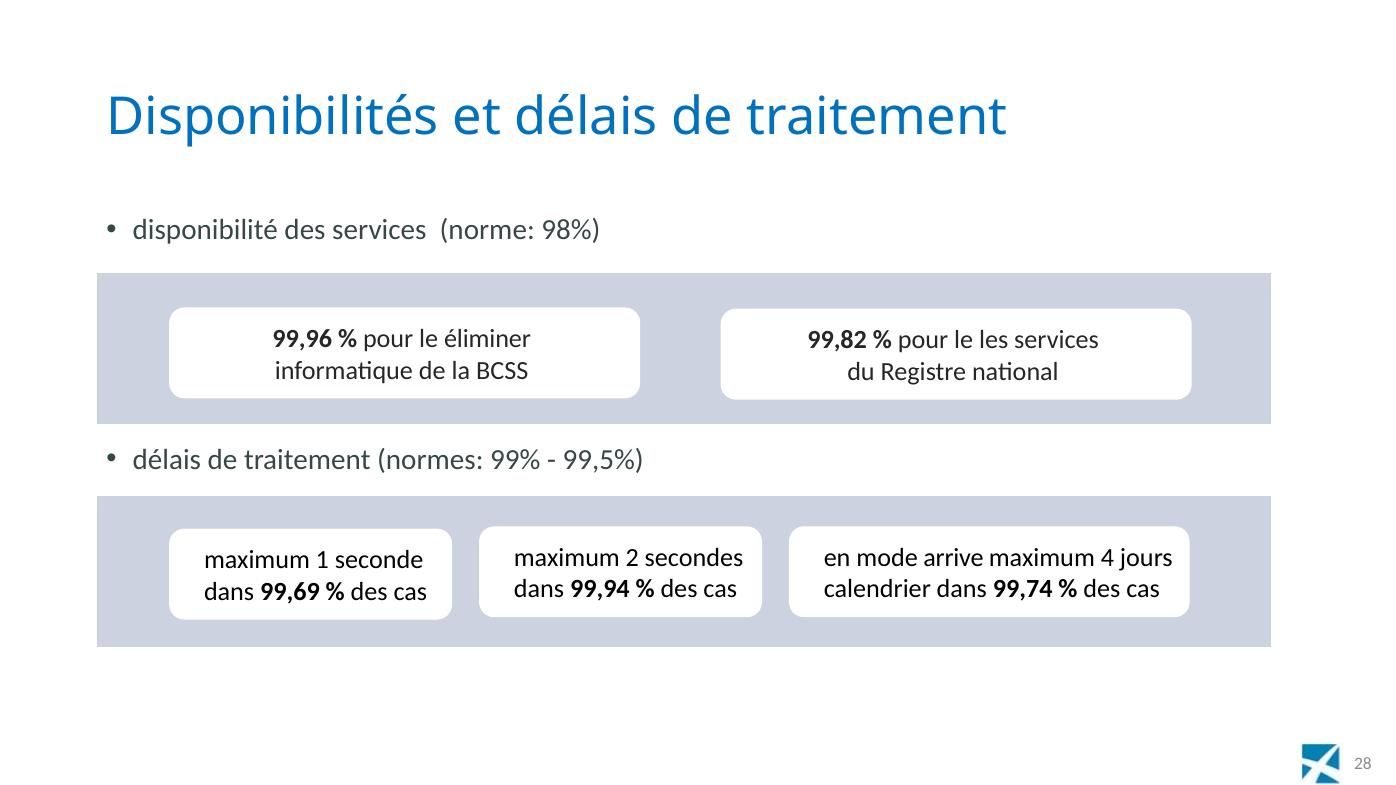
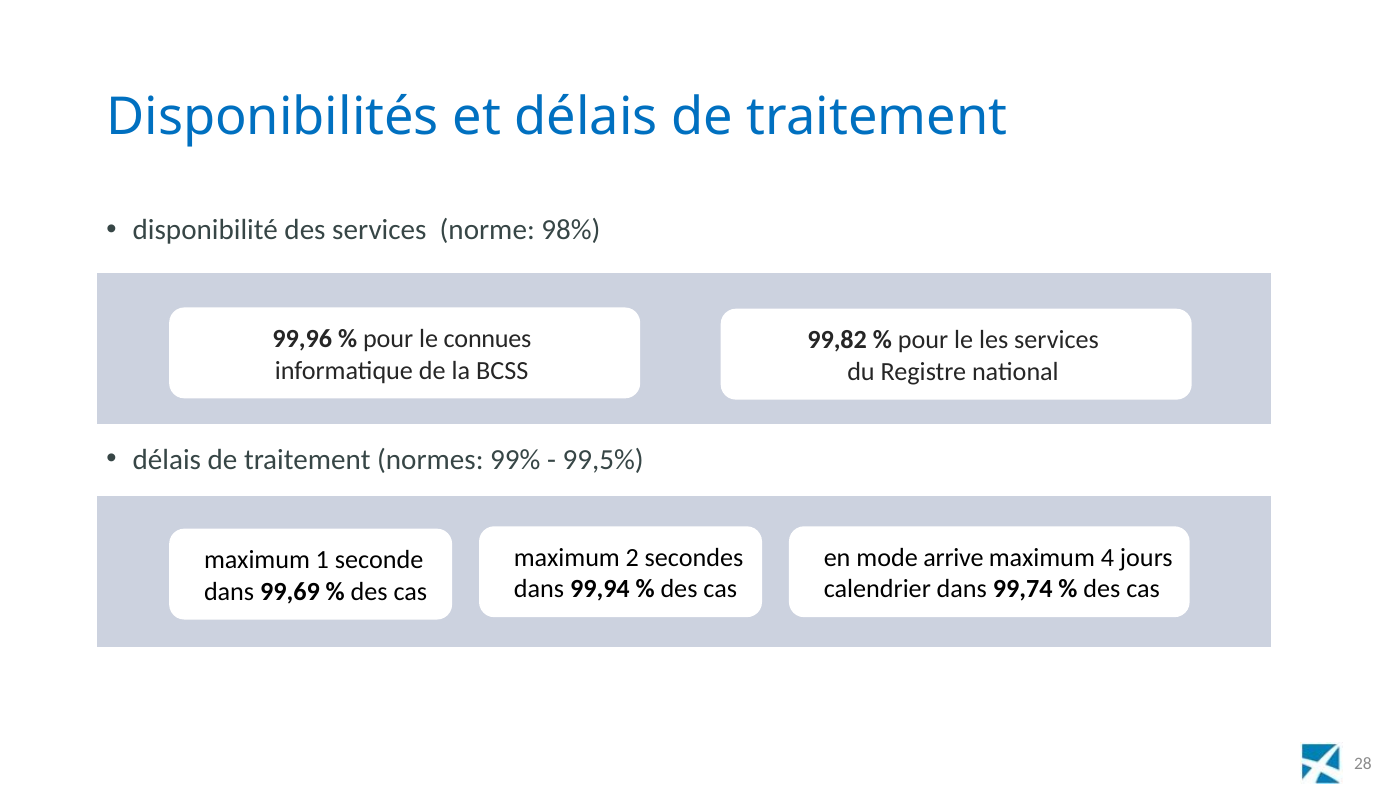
éliminer: éliminer -> connues (488, 339)
